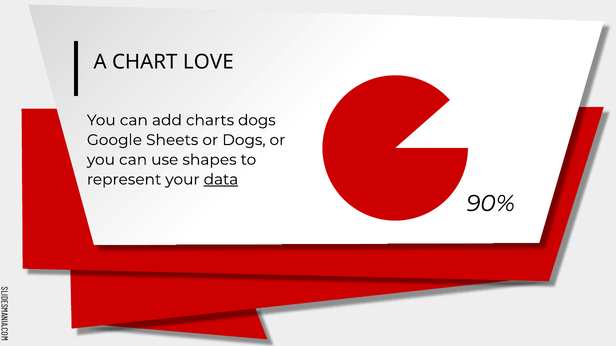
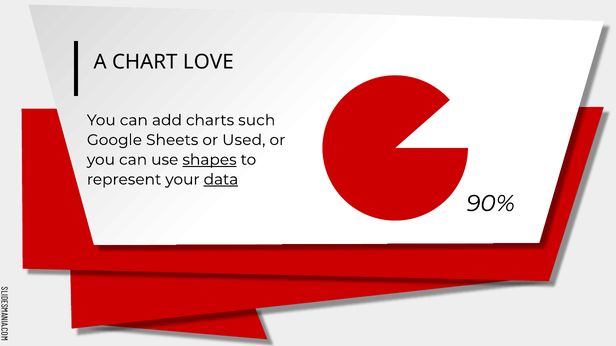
charts dogs: dogs -> such (257, 120)
or Dogs: Dogs -> Used (244, 140)
shapes underline: none -> present (210, 160)
